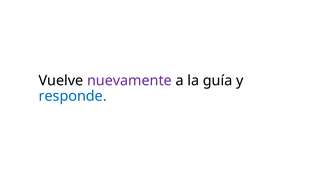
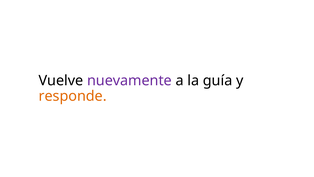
responde colour: blue -> orange (73, 96)
